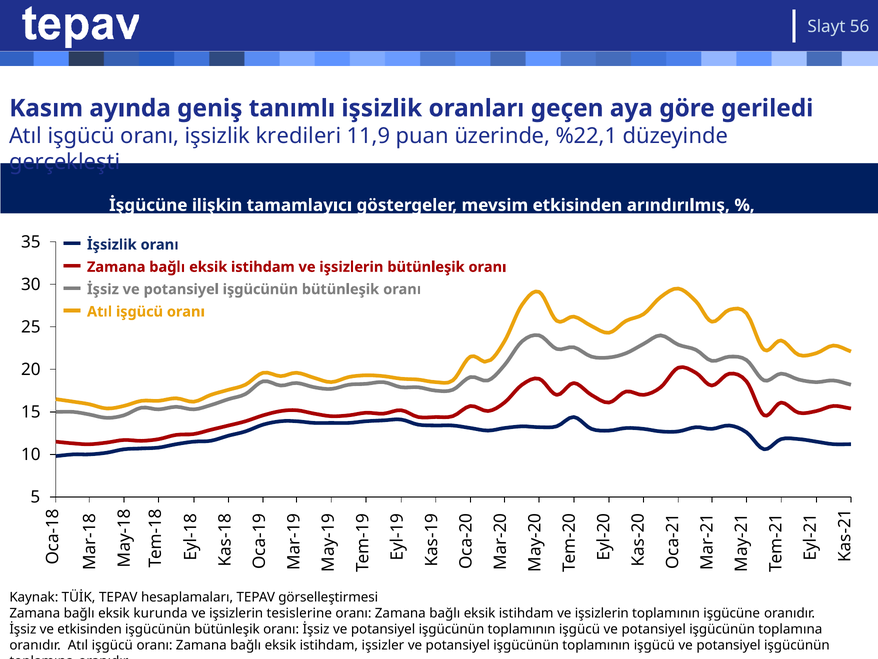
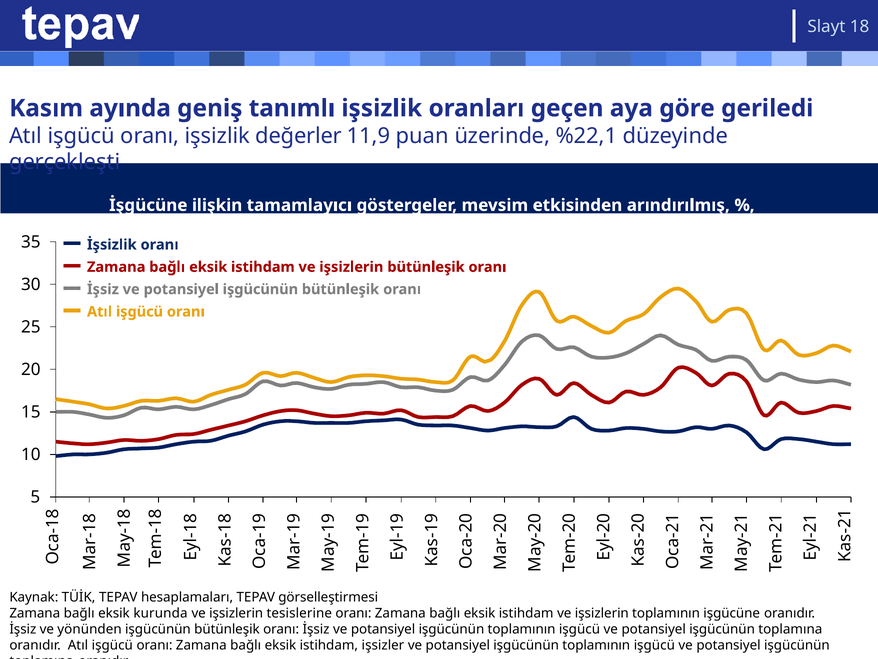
56: 56 -> 18 (860, 27)
kredileri: kredileri -> değerler (299, 136)
ve etkisinden: etkisinden -> yönünden (90, 629)
